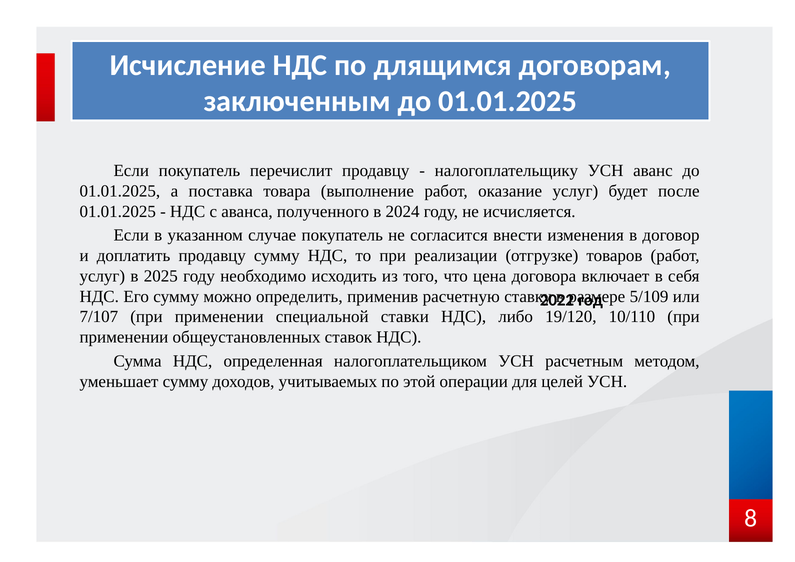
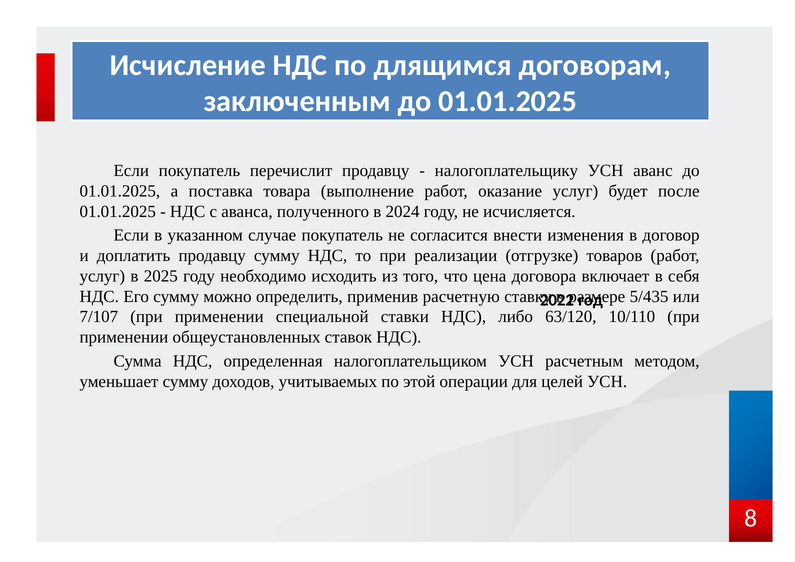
5/109: 5/109 -> 5/435 (649, 297)
19/120: 19/120 -> 63/120 (571, 317)
